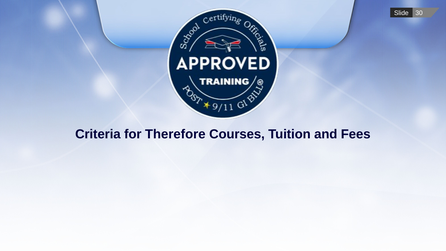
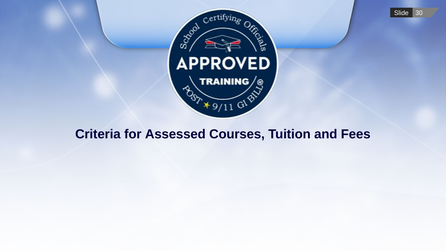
Therefore: Therefore -> Assessed (175, 134)
